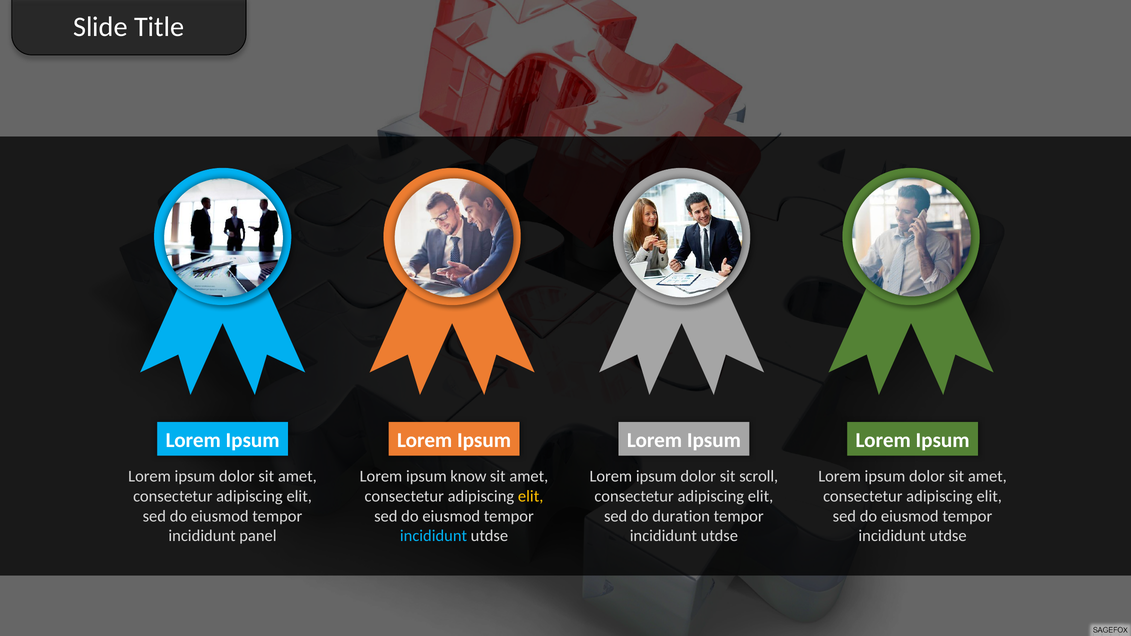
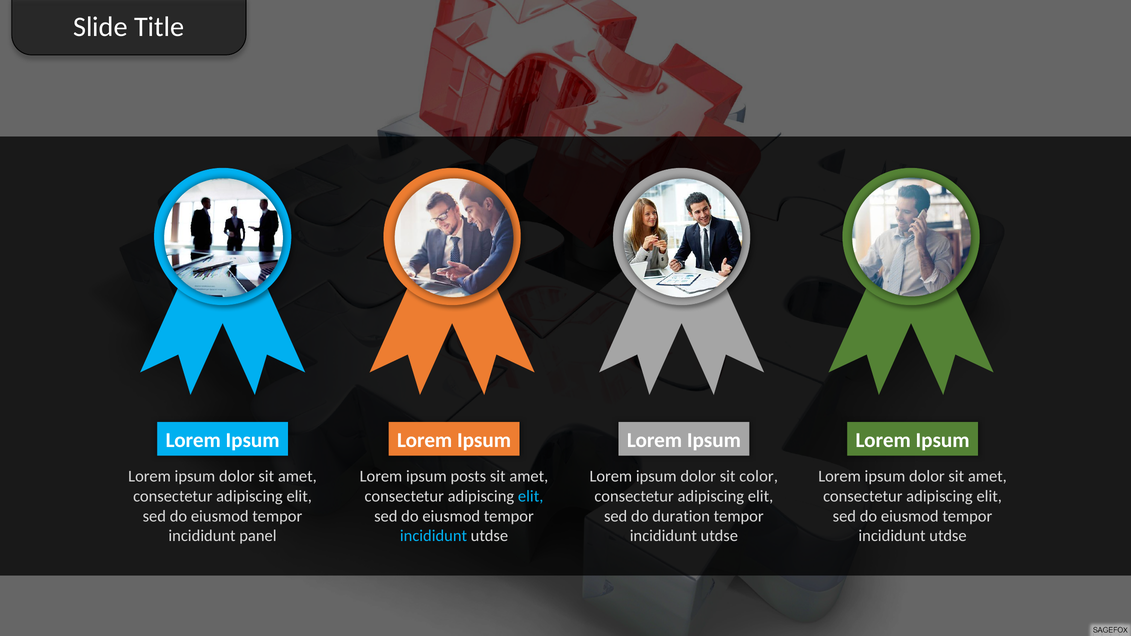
know: know -> posts (468, 477)
scroll: scroll -> color (759, 477)
elit colour: yellow -> light blue (531, 496)
